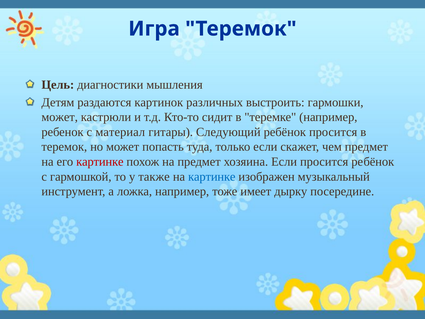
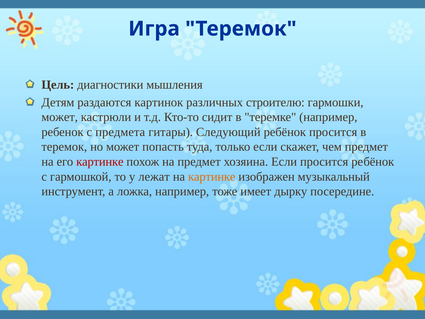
выстроить: выстроить -> строителю (275, 102)
материал: материал -> предмета (120, 132)
также: также -> лежат (154, 177)
картинке colour: blue -> orange (212, 177)
